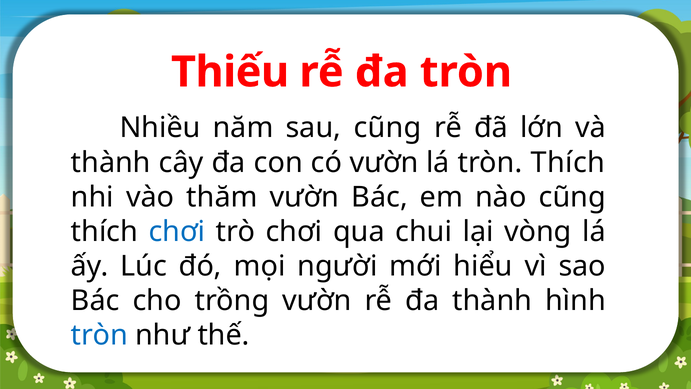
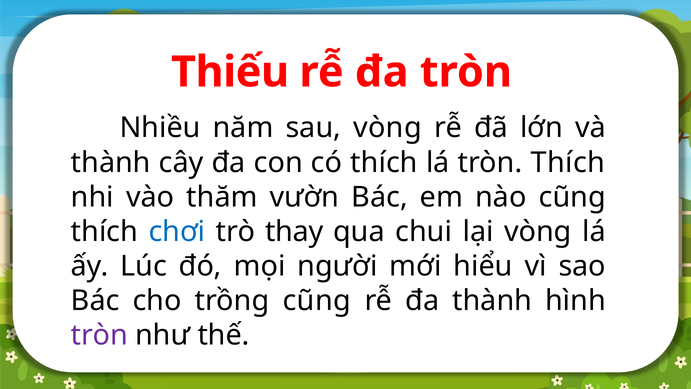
sau cũng: cũng -> vòng (388, 128)
có vườn: vườn -> thích (384, 162)
trò chơi: chơi -> thay (294, 231)
trồng vườn: vườn -> cũng (317, 301)
tròn colour: blue -> purple (99, 335)
